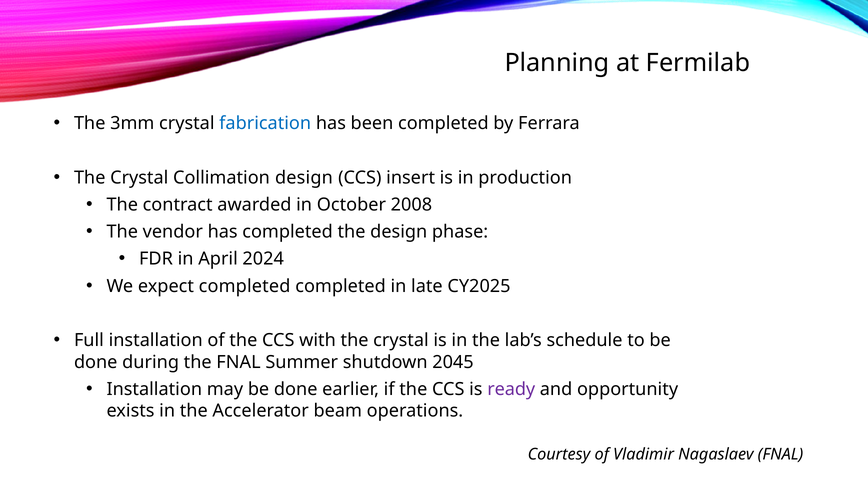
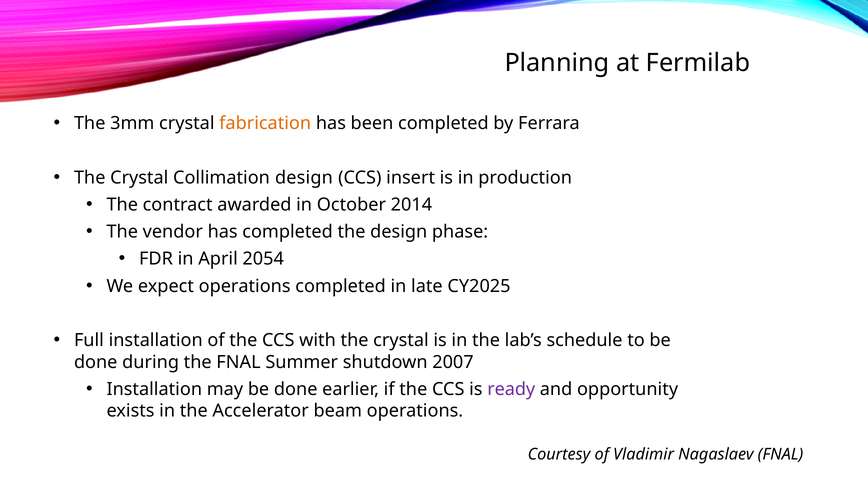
fabrication colour: blue -> orange (265, 123)
2008: 2008 -> 2014 (411, 205)
2024: 2024 -> 2054 (263, 259)
expect completed: completed -> operations (245, 286)
2045: 2045 -> 2007 (453, 362)
